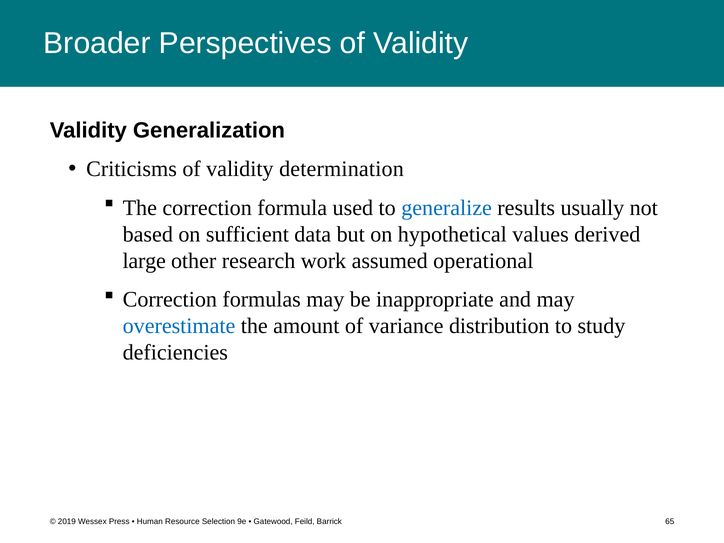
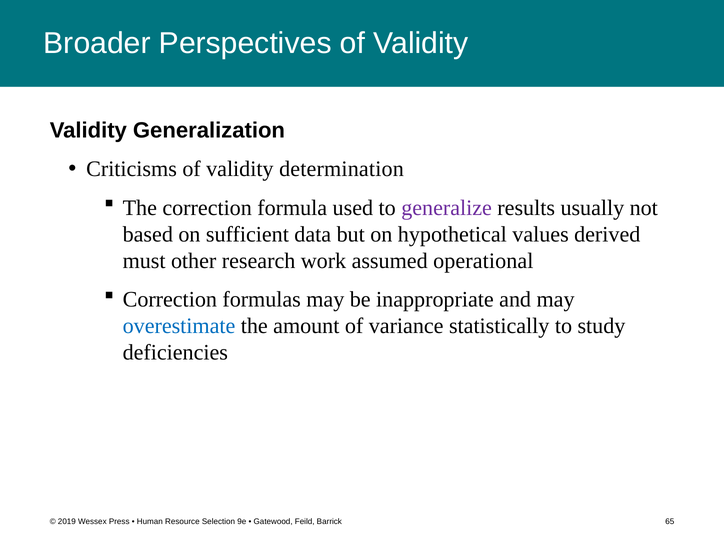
generalize colour: blue -> purple (447, 208)
large: large -> must (144, 261)
distribution: distribution -> statistically (499, 326)
